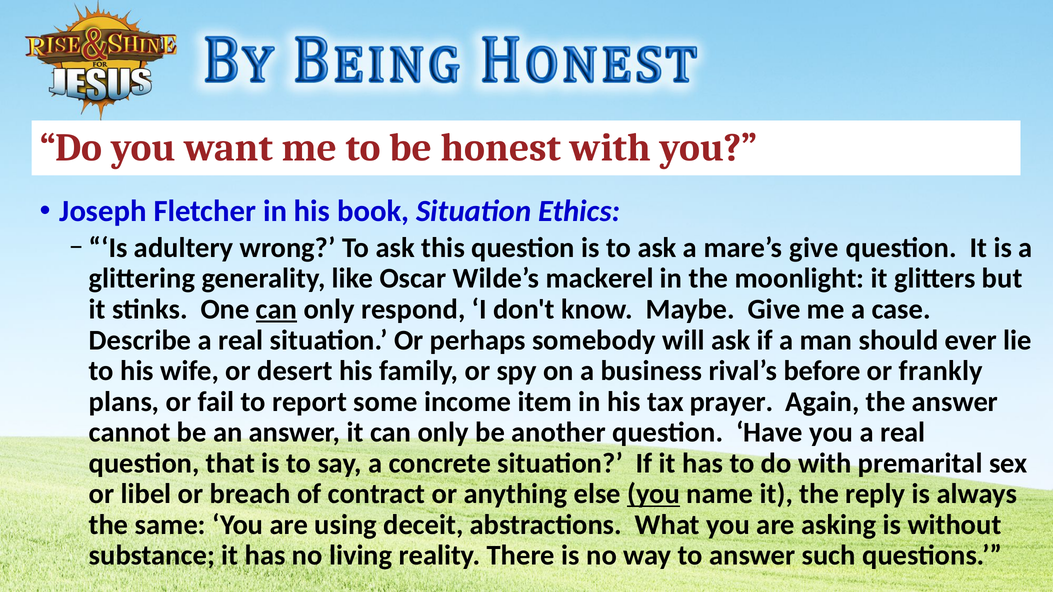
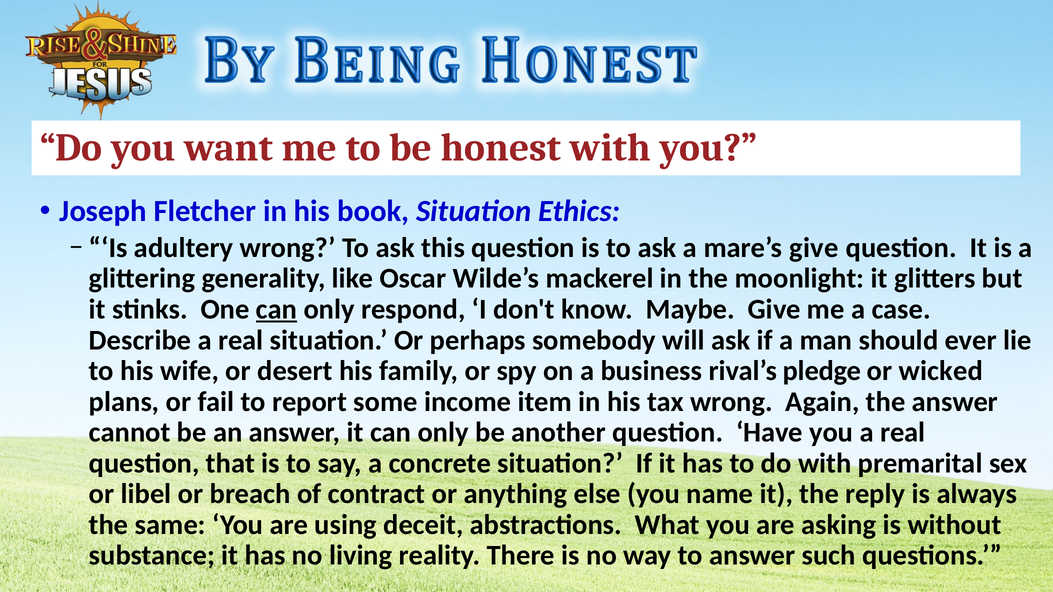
before: before -> pledge (822, 371)
frankly: frankly -> wicked (941, 371)
tax prayer: prayer -> wrong (731, 402)
you underline: present -> none (654, 494)
